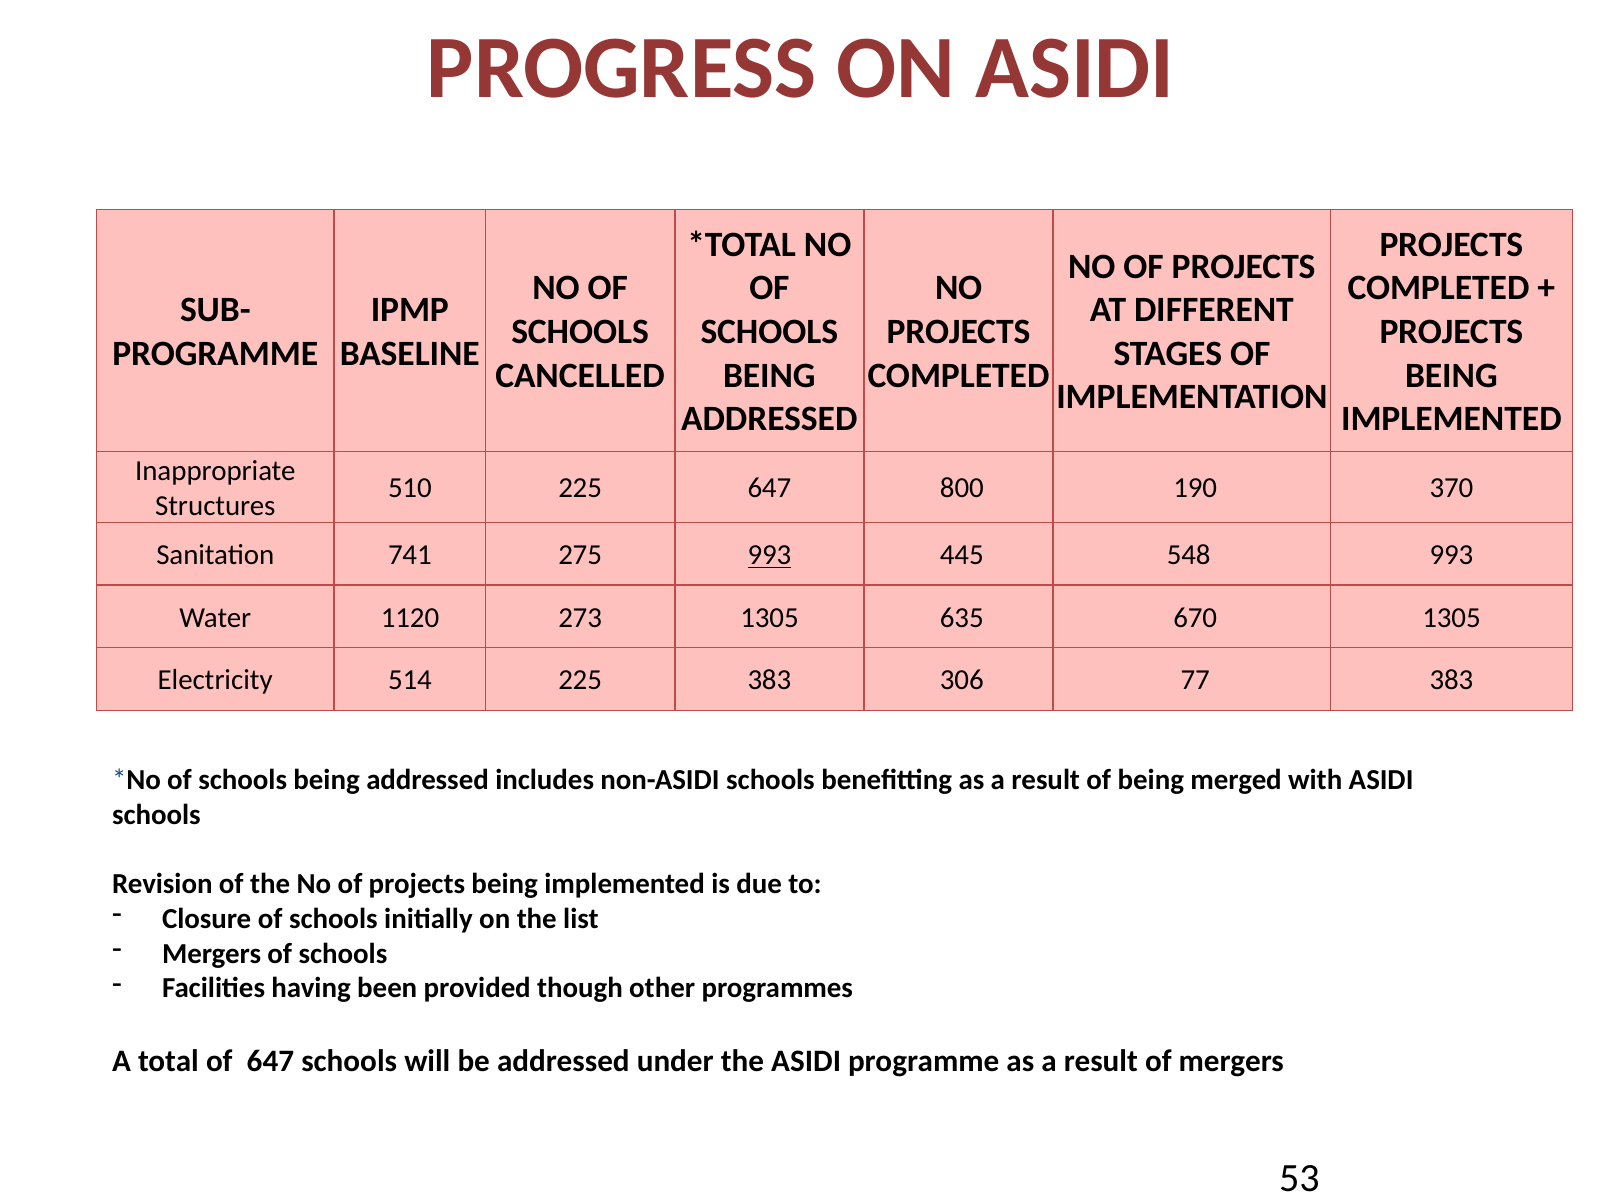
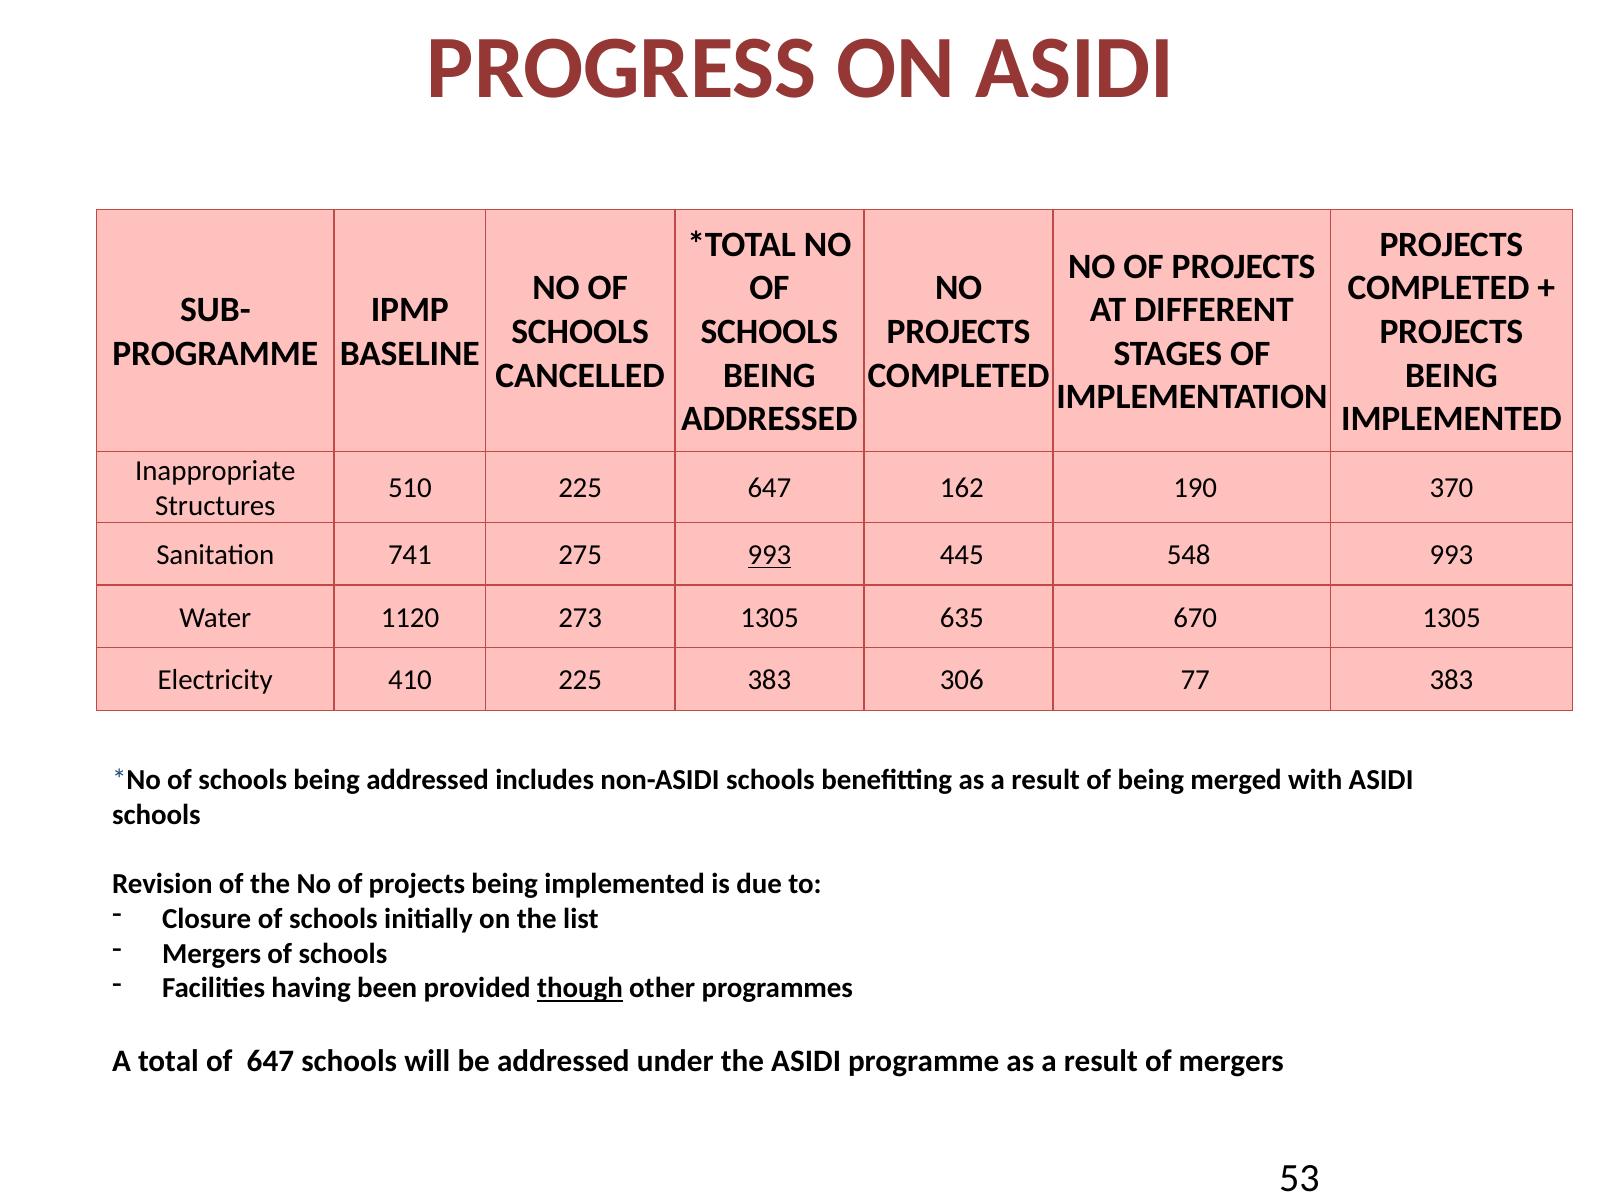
800: 800 -> 162 (962, 488)
514: 514 -> 410 (410, 680)
though underline: none -> present (580, 988)
